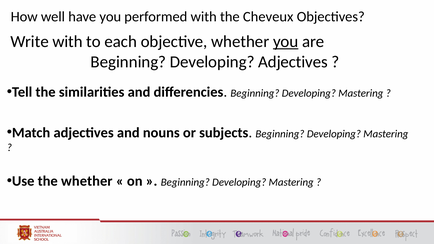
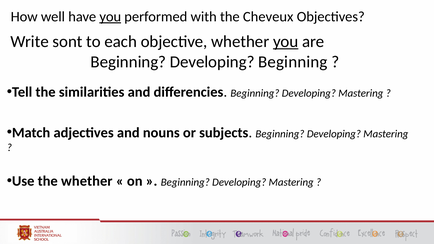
you underline: none -> present (110, 17)
Write with: with -> sont (68, 42)
Developing Adjectives: Adjectives -> Beginning (293, 62)
